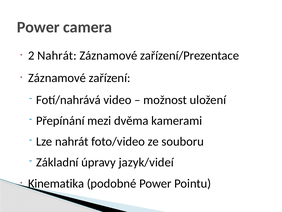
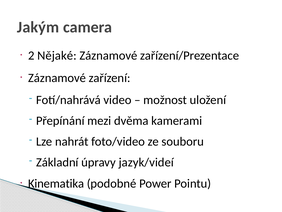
Power: Power -> Jakým (38, 27)
2 Nahrát: Nahrát -> Nějaké (57, 55)
